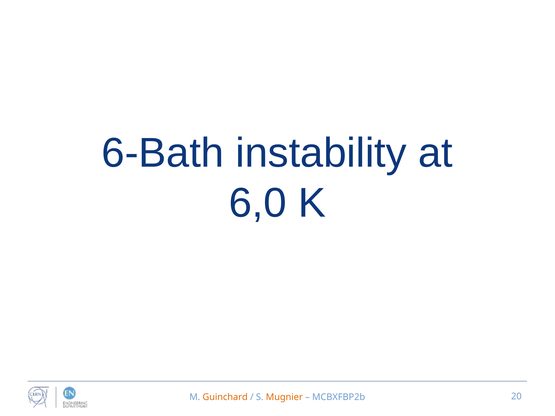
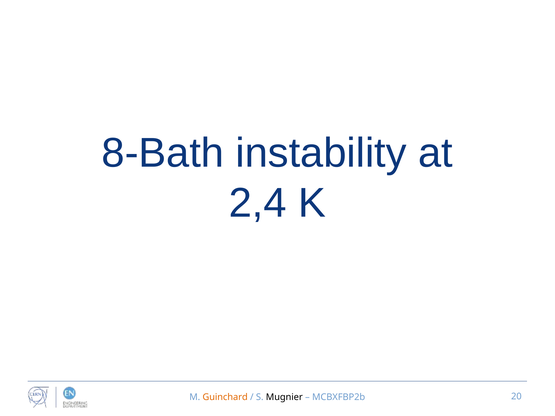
6-Bath: 6-Bath -> 8-Bath (163, 153)
6,0: 6,0 -> 2,4 (258, 203)
Mugnier colour: orange -> black (284, 397)
